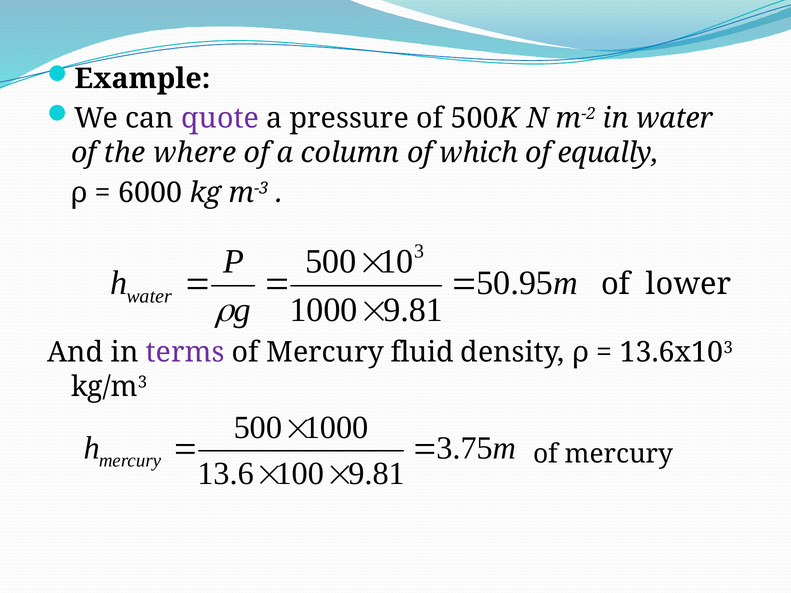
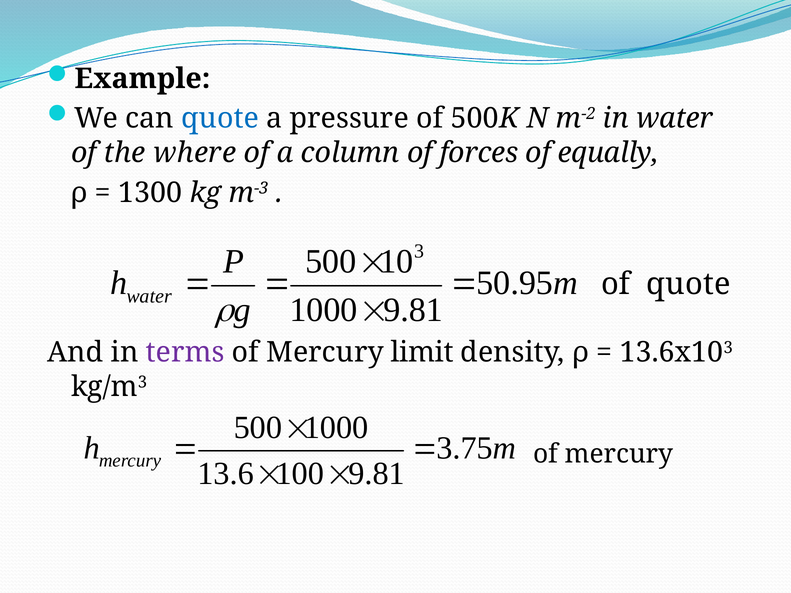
quote colour: purple -> blue (220, 119)
which: which -> forces (479, 153)
6000: 6000 -> 1300 (150, 193)
of lower: lower -> quote (689, 284)
fluid: fluid -> limit (422, 353)
